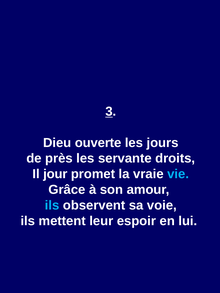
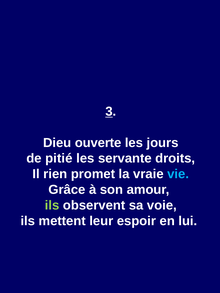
près: près -> pitié (59, 159)
jour: jour -> rien (55, 174)
ils colour: light blue -> light green (52, 205)
